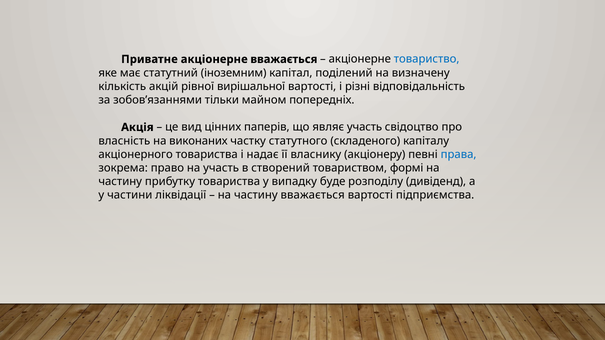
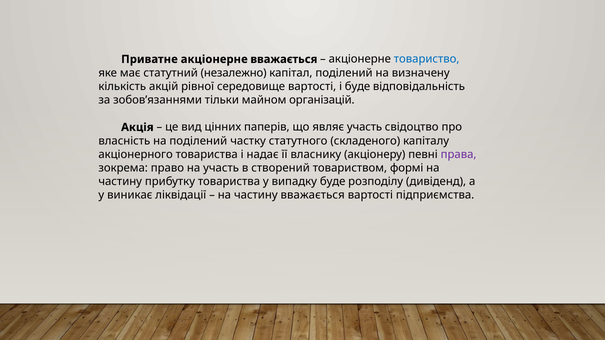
іноземним: іноземним -> незалежно (234, 73)
вирішальної: вирішальної -> середовище (251, 87)
і різні: різні -> буде (358, 87)
попередніх: попередніх -> організацій (322, 100)
на виконаних: виконаних -> поділений (198, 141)
права colour: blue -> purple (459, 155)
частини: частини -> виникає (130, 195)
